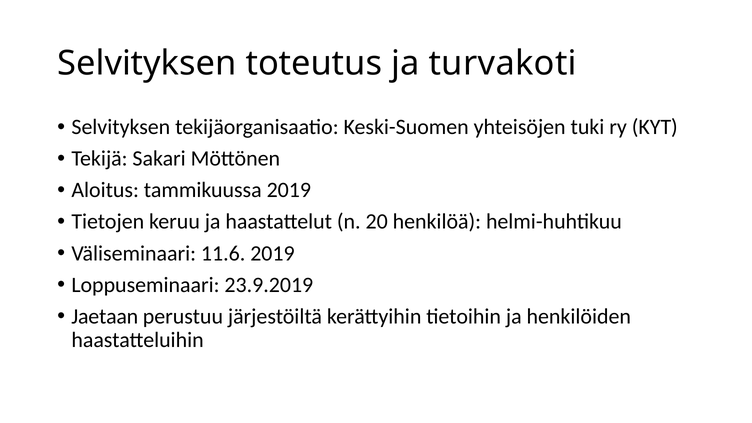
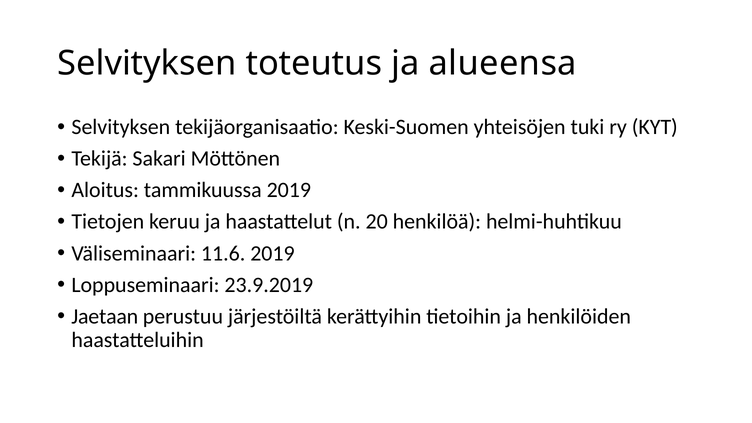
turvakoti: turvakoti -> alueensa (503, 63)
